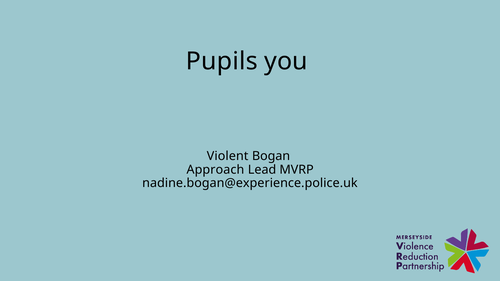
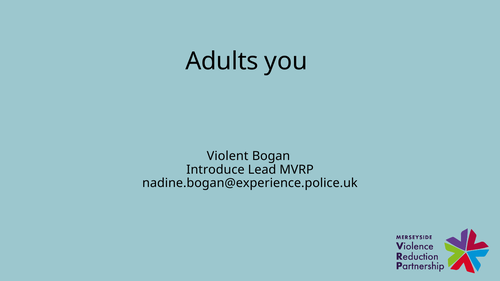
Pupils: Pupils -> Adults (222, 61)
Approach: Approach -> Introduce (215, 170)
